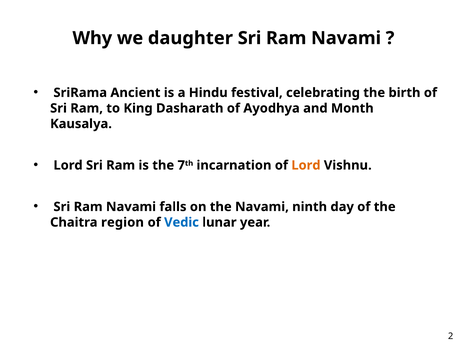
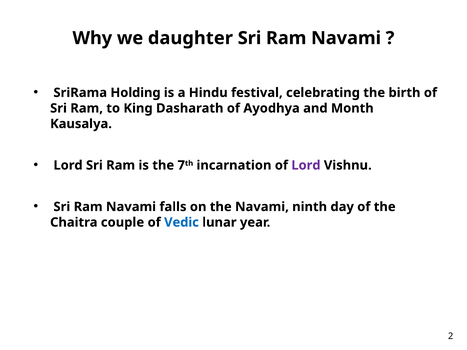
Ancient: Ancient -> Holding (135, 93)
Lord colour: orange -> purple (306, 165)
region: region -> couple (123, 223)
